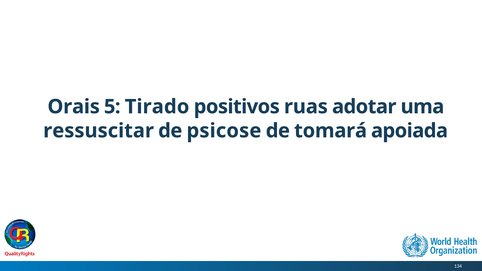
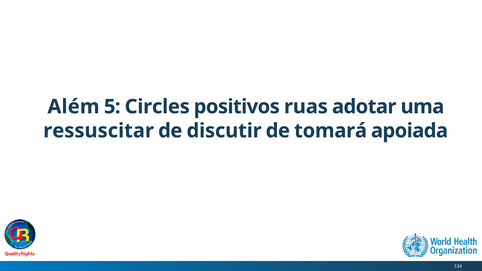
Orais: Orais -> Além (73, 107)
Tirado: Tirado -> Circles (157, 107)
psicose: psicose -> discutir (224, 131)
